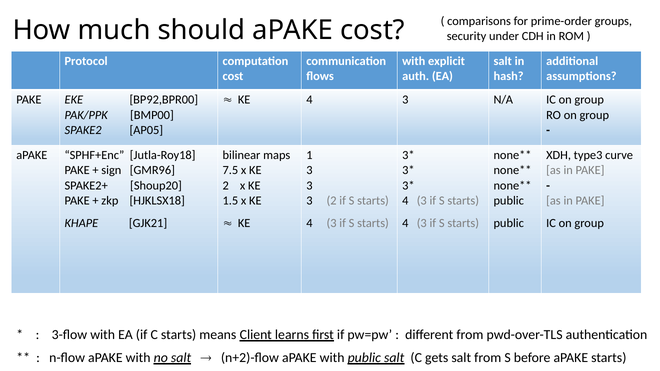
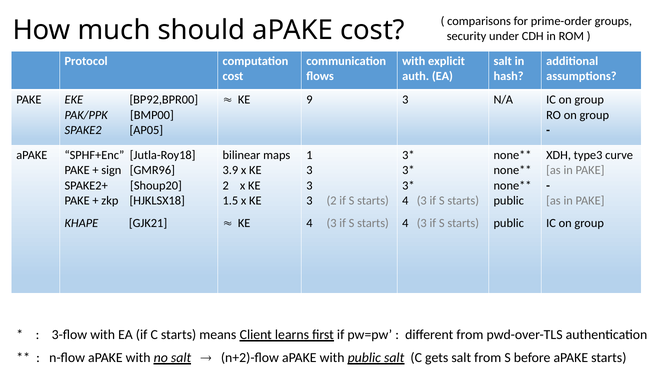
KE 4: 4 -> 9 (309, 100)
7.5: 7.5 -> 3.9 (230, 170)
